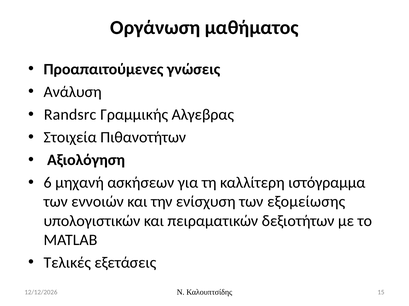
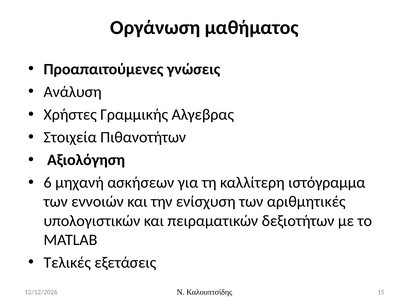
Randsrc: Randsrc -> Χρήστες (70, 115)
εξομείωσης: εξομείωσης -> αριθμητικές (306, 202)
